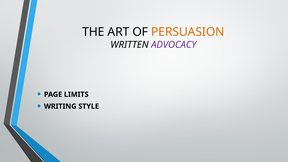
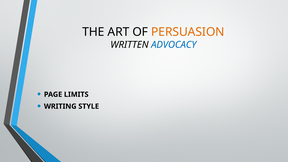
ADVOCACY colour: purple -> blue (174, 45)
